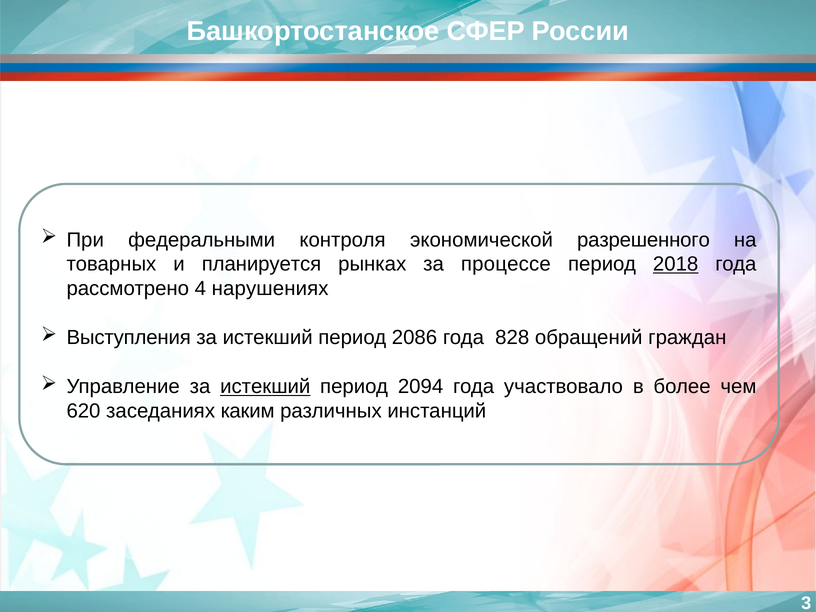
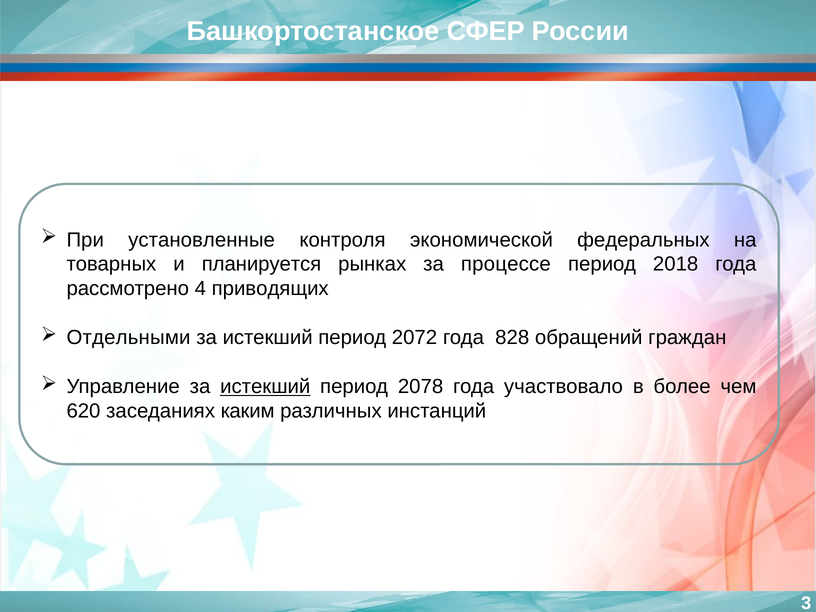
федеральными: федеральными -> установленные (202, 240)
разрешенного: разрешенного -> федеральных (643, 240)
2018 underline: present -> none (676, 264)
нарушениях: нарушениях -> приводящих (270, 289)
Выступления: Выступления -> Отдельными (129, 338)
2086: 2086 -> 2072 (414, 338)
2094: 2094 -> 2078 (421, 387)
